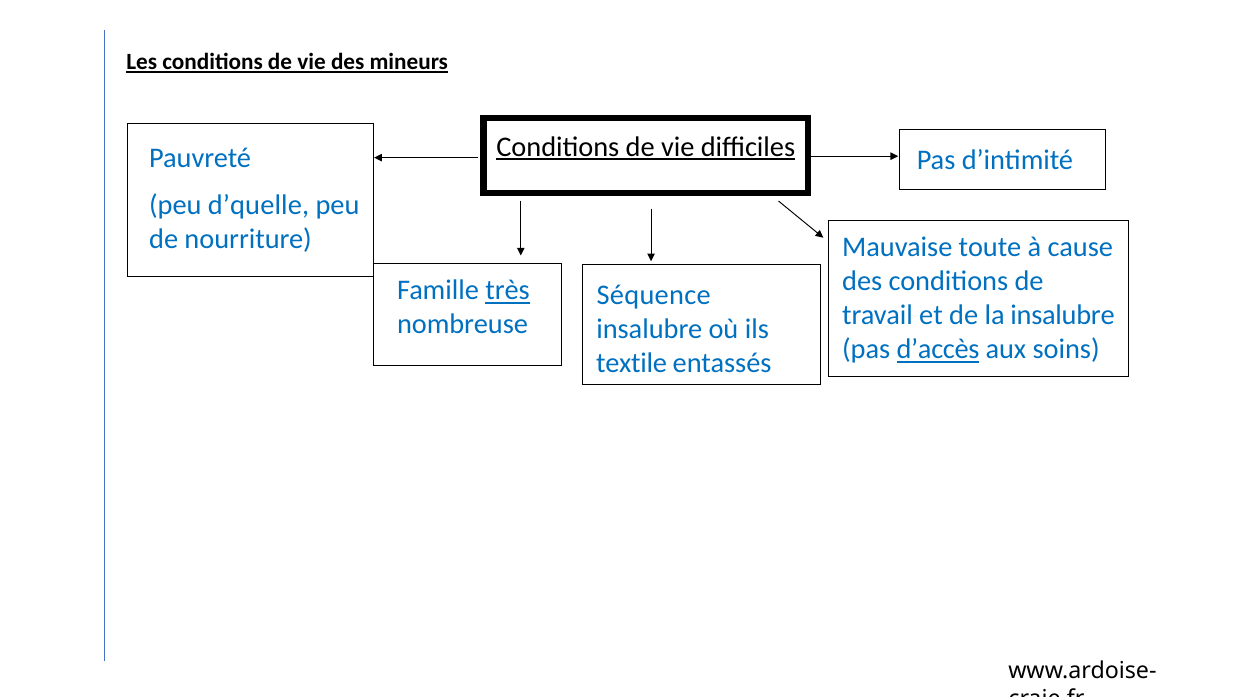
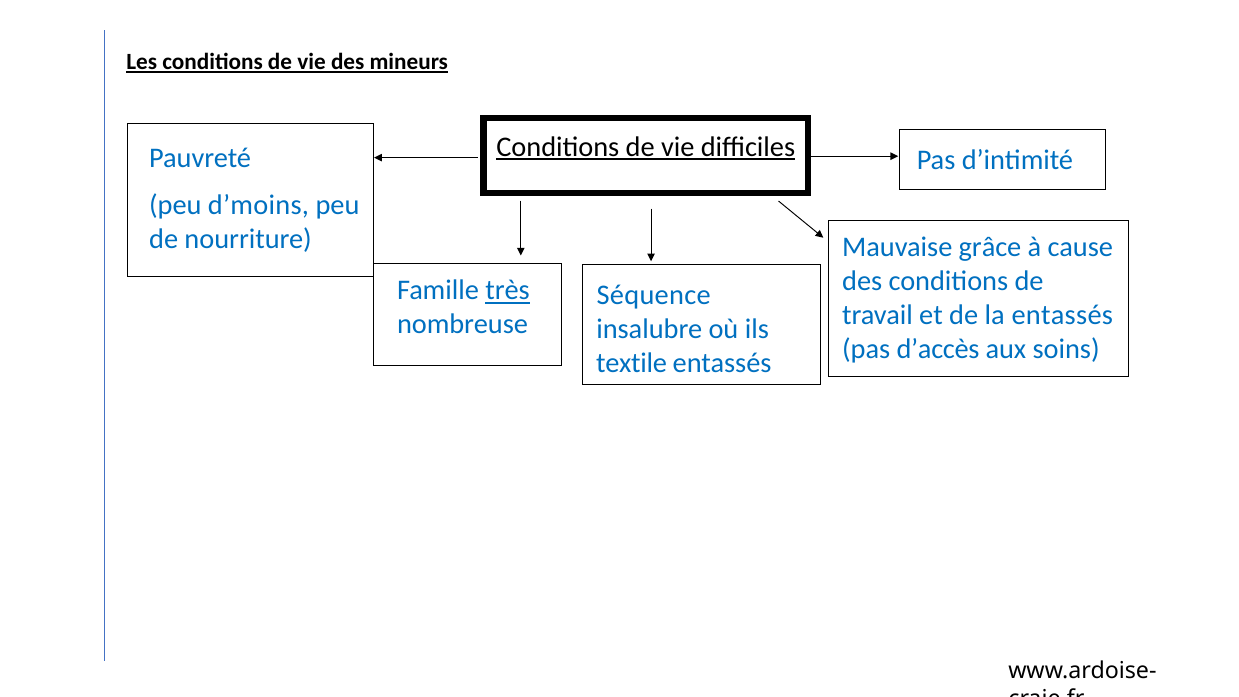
d’quelle: d’quelle -> d’moins (258, 205)
toute: toute -> grâce (990, 247)
la insalubre: insalubre -> entassés (1062, 315)
d’accès underline: present -> none (938, 349)
